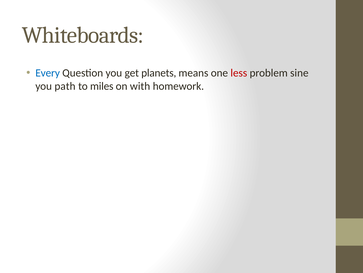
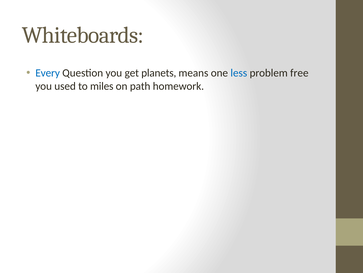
less colour: red -> blue (239, 73)
sine: sine -> free (299, 73)
path: path -> used (65, 86)
with: with -> path (140, 86)
